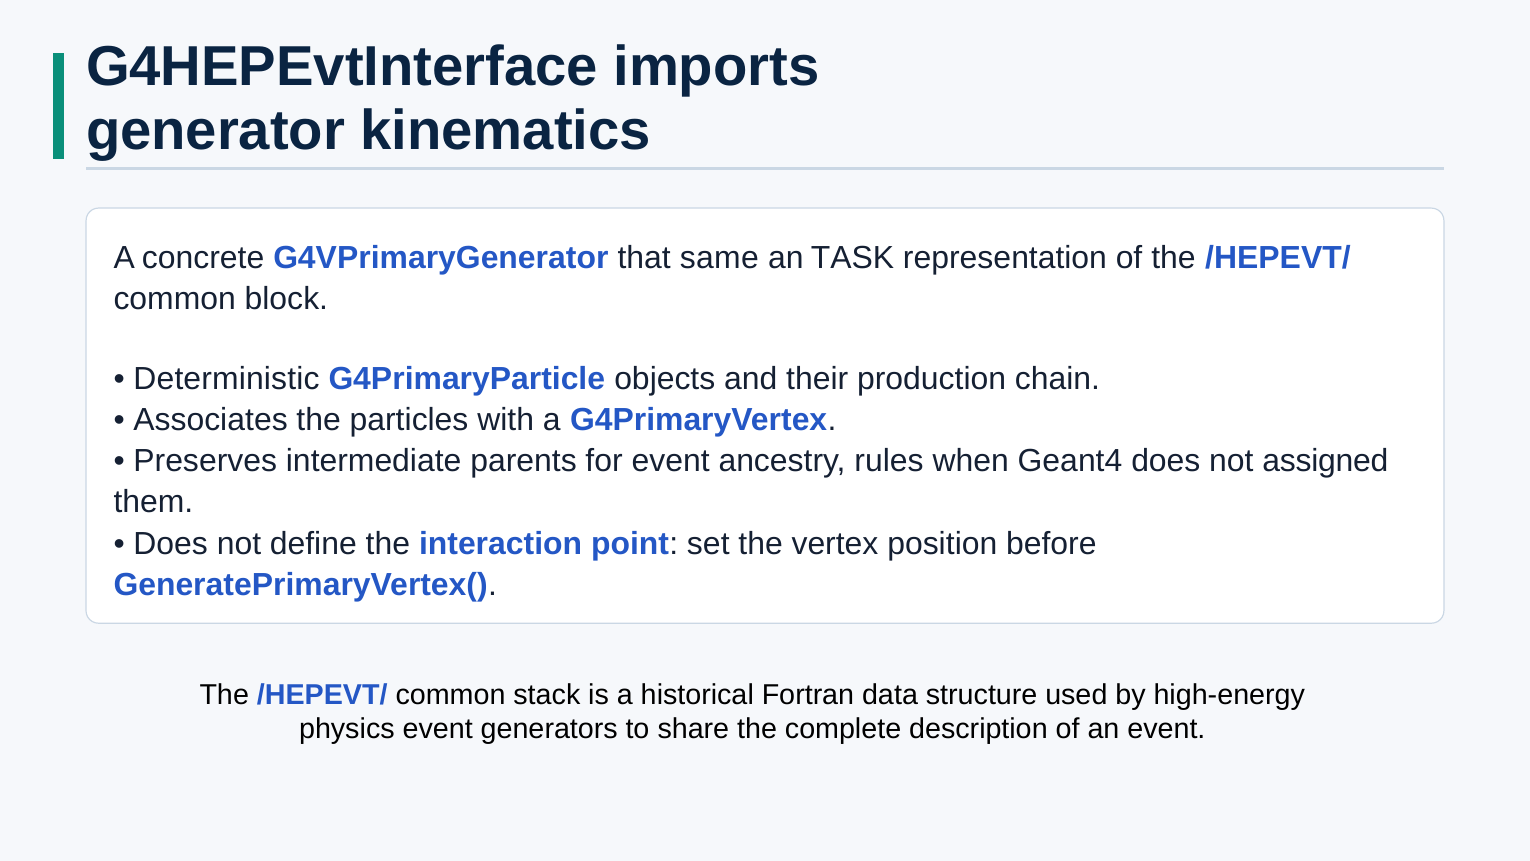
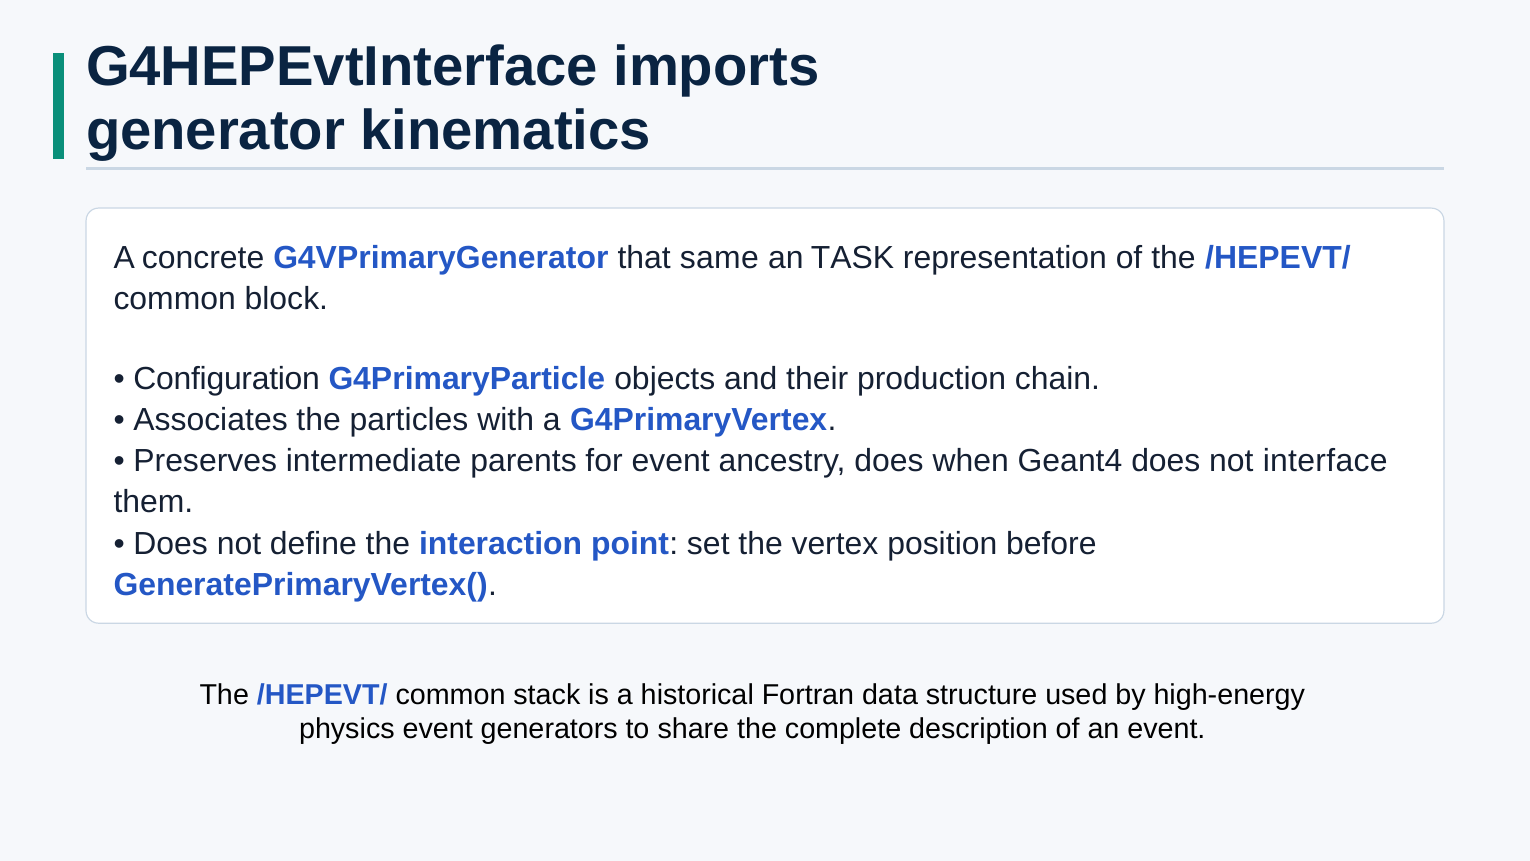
Deterministic: Deterministic -> Configuration (227, 378)
ancestry rules: rules -> does (889, 461)
assigned: assigned -> interface (1325, 461)
